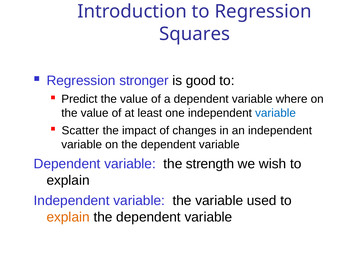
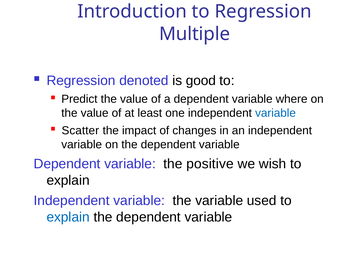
Squares: Squares -> Multiple (195, 34)
stronger: stronger -> denoted (144, 81)
strength: strength -> positive (210, 164)
explain colour: orange -> blue (68, 217)
